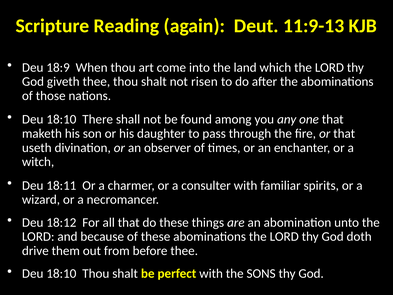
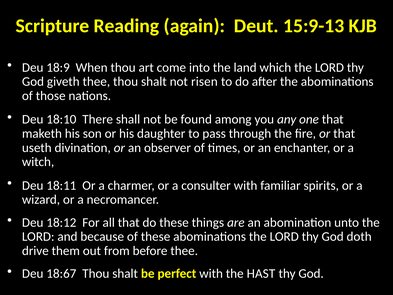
11:9-13: 11:9-13 -> 15:9-13 (314, 26)
18:10: 18:10 -> 18:67 (61, 273)
SONS: SONS -> HAST (261, 273)
